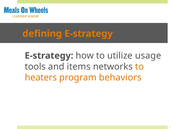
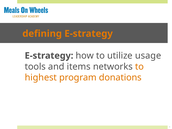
heaters: heaters -> highest (41, 77)
behaviors: behaviors -> donations (120, 77)
